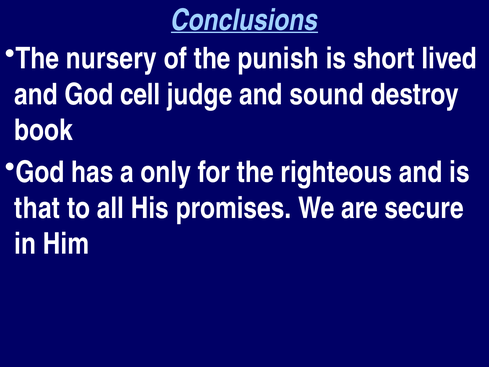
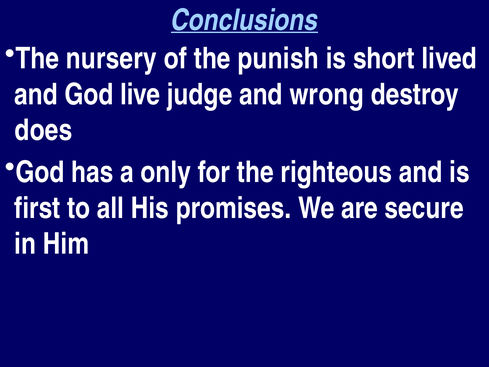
cell: cell -> live (140, 95)
sound: sound -> wrong (327, 95)
book: book -> does (43, 130)
that: that -> first (37, 208)
